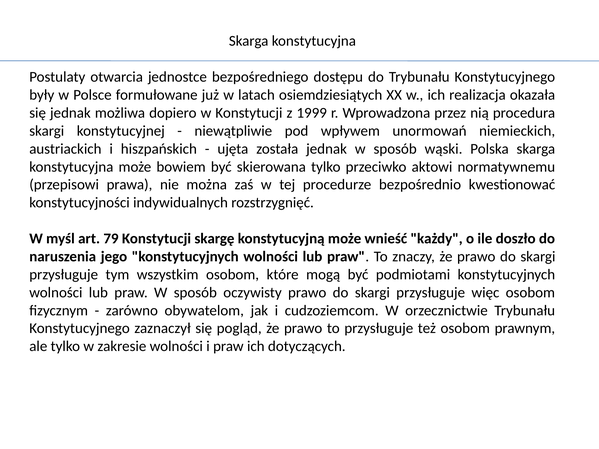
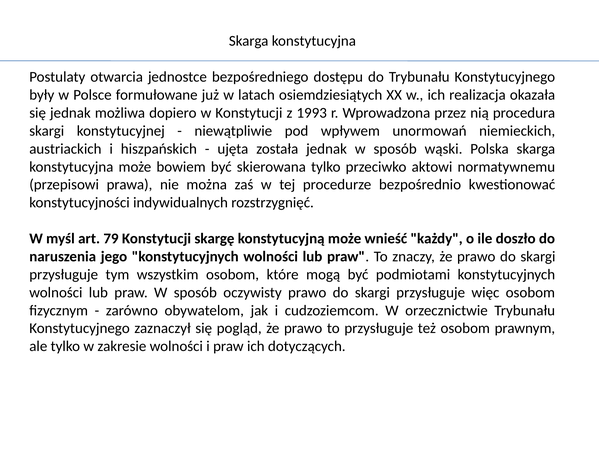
1999: 1999 -> 1993 (312, 113)
